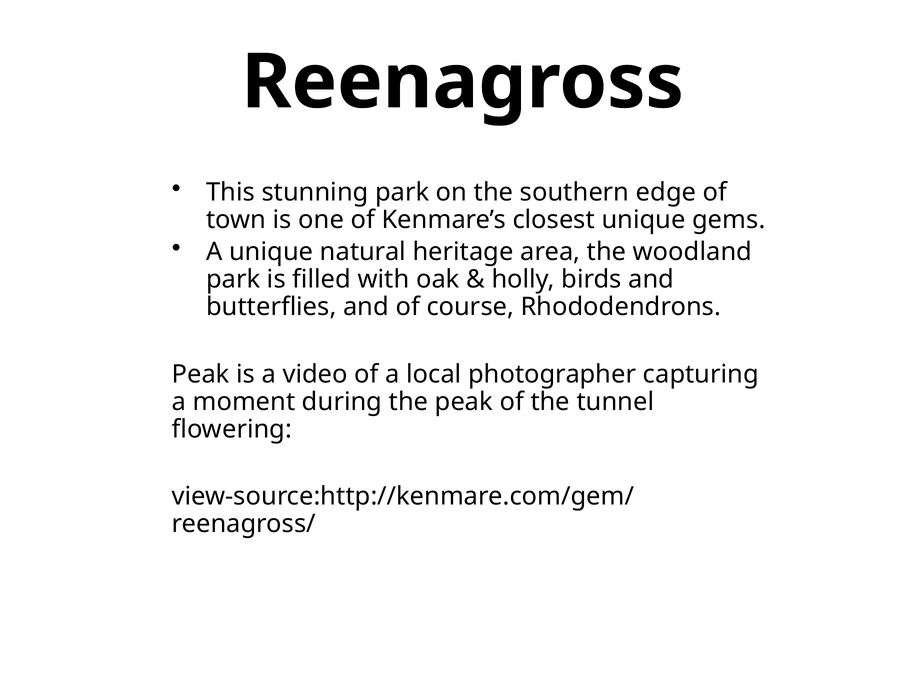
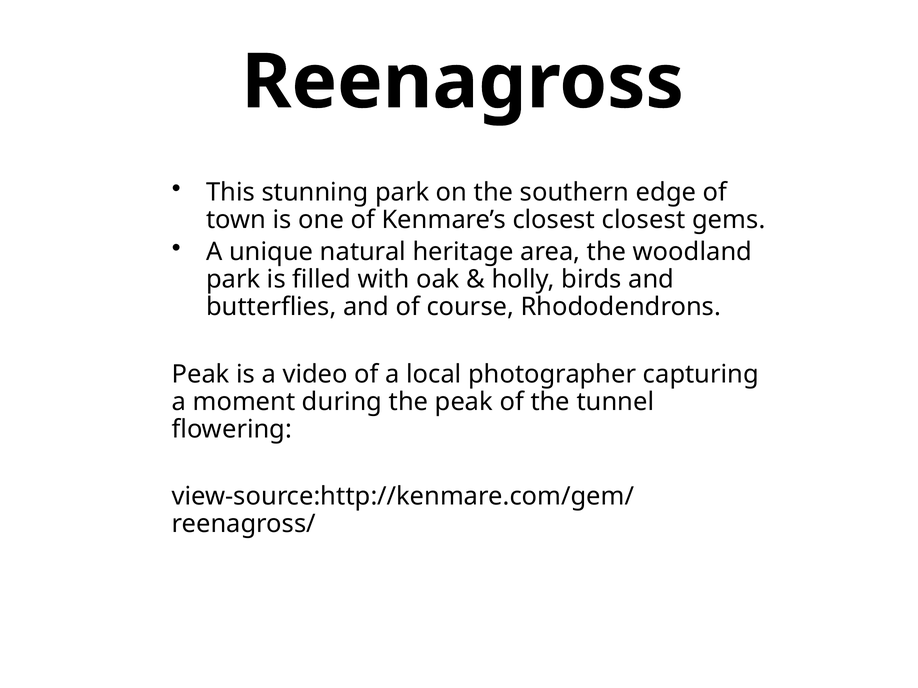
closest unique: unique -> closest (643, 220)
